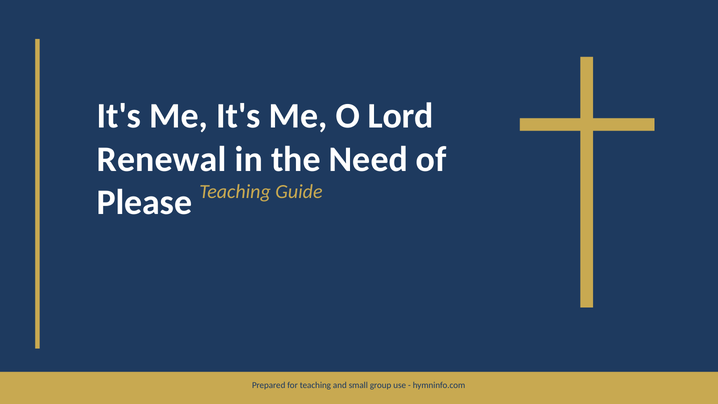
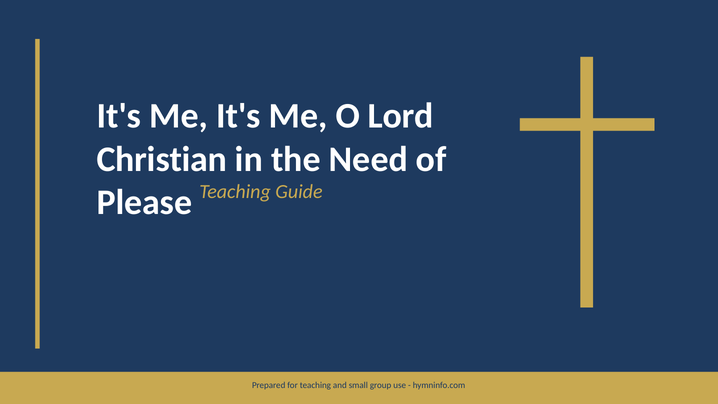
Renewal: Renewal -> Christian (162, 159)
